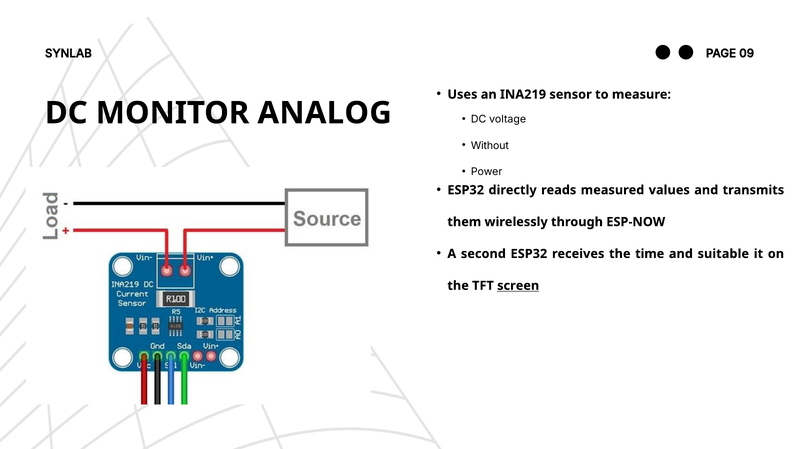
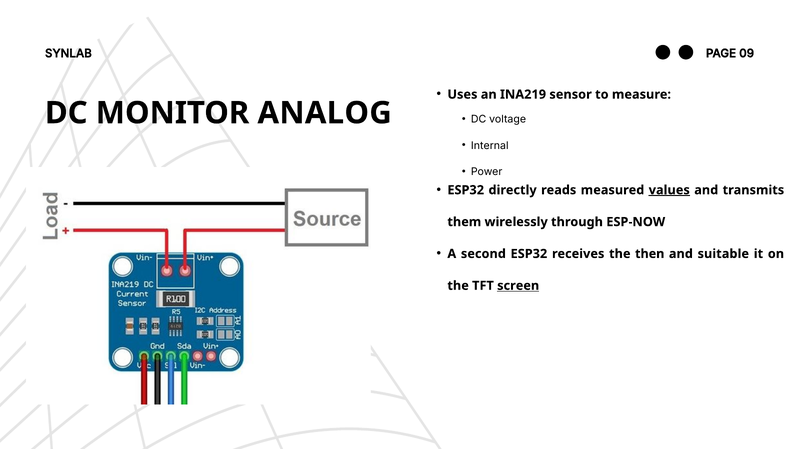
Without: Without -> Internal (490, 146)
values underline: none -> present (669, 190)
time: time -> then (650, 254)
